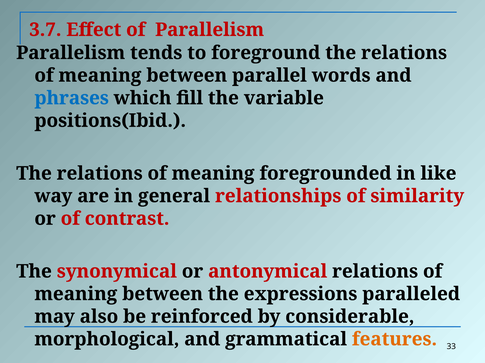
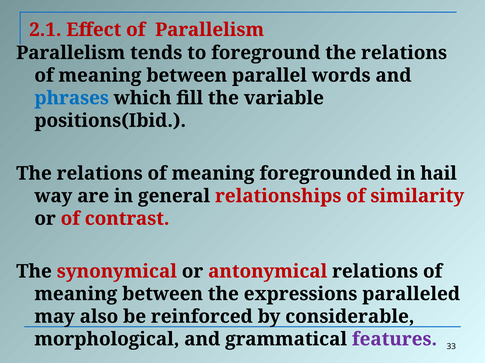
3.7: 3.7 -> 2.1 (45, 30)
like: like -> hail (439, 174)
features colour: orange -> purple (394, 340)
